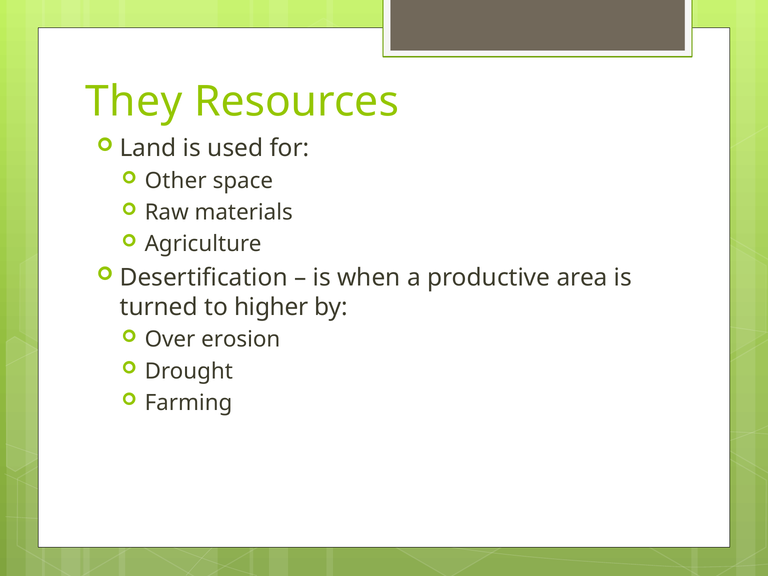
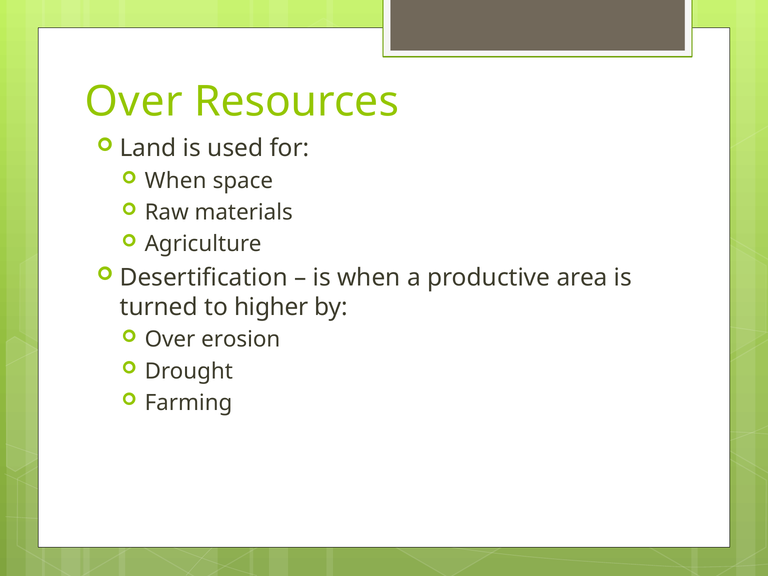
They: They -> Over (134, 102)
Other: Other -> When (176, 181)
